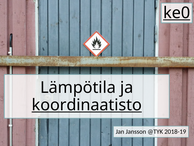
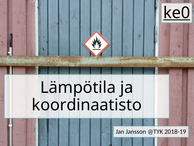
koordinaatisto underline: present -> none (87, 105)
